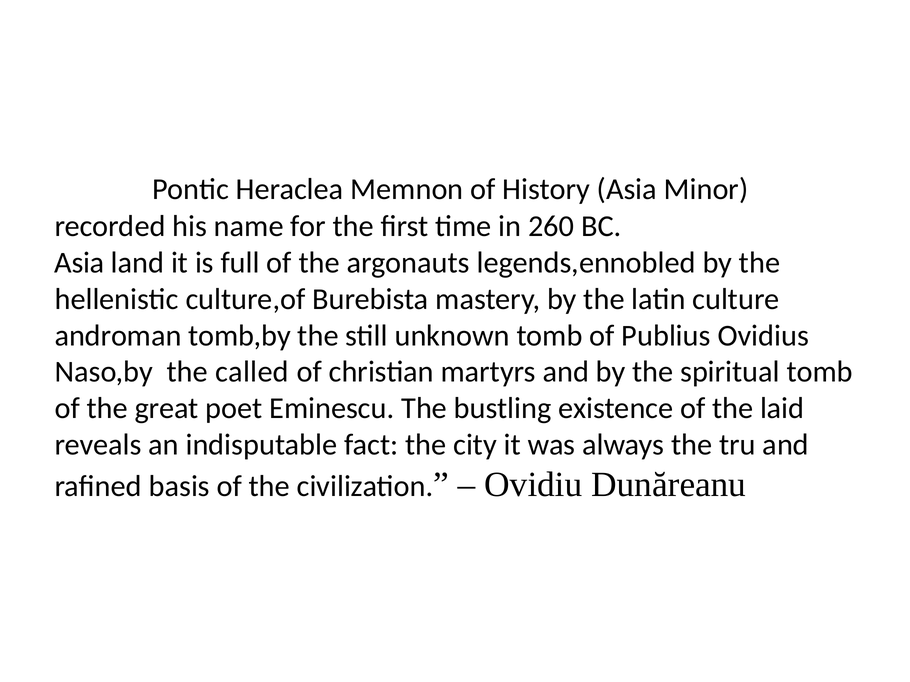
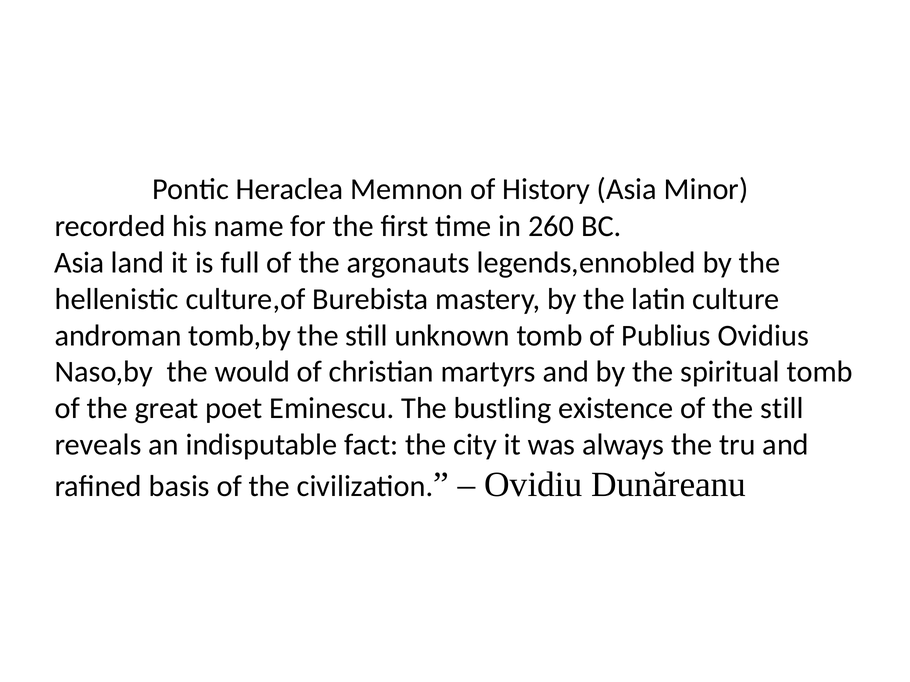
called: called -> would (252, 372)
of the laid: laid -> still (782, 409)
